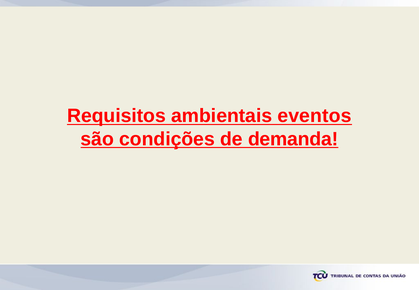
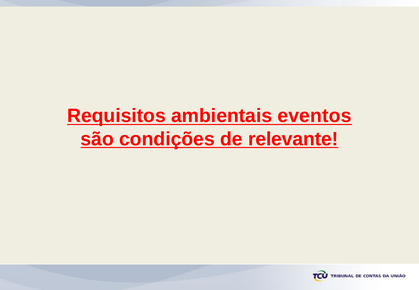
demanda: demanda -> relevante (293, 139)
